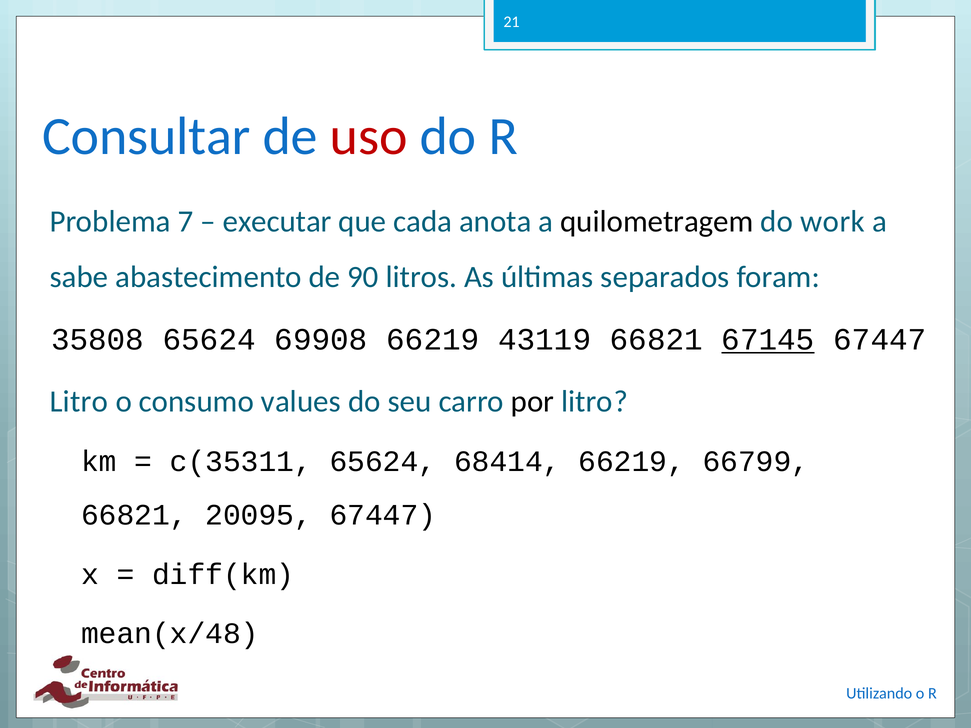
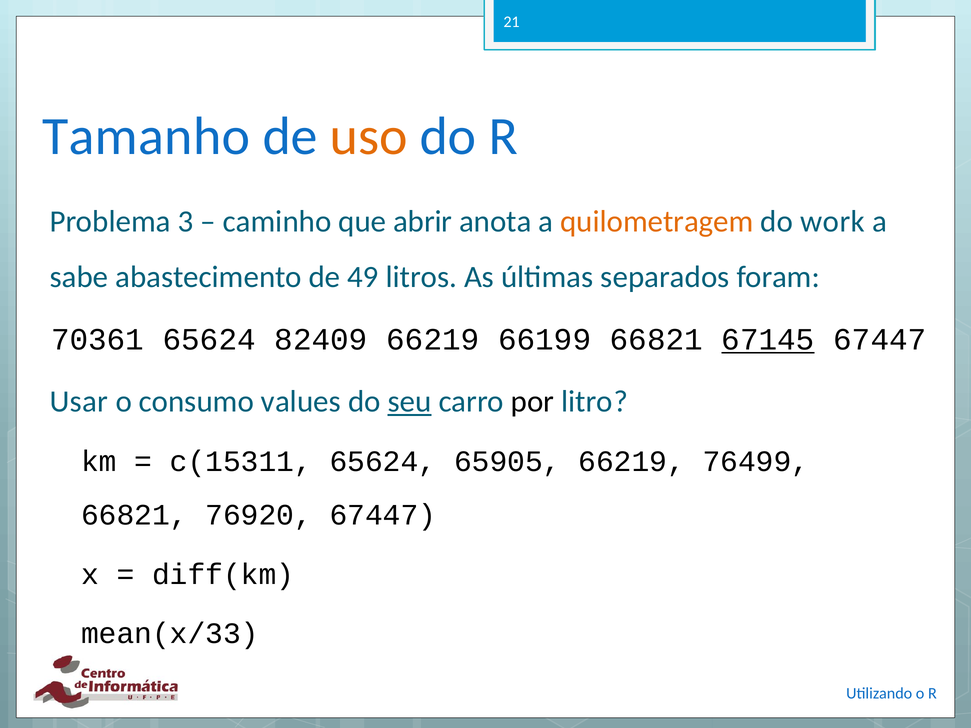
Consultar: Consultar -> Tamanho (146, 136)
uso colour: red -> orange (369, 136)
7: 7 -> 3 (186, 222)
executar: executar -> caminho (277, 222)
cada: cada -> abrir (423, 222)
quilometragem colour: black -> orange (657, 222)
90: 90 -> 49 (363, 277)
35808: 35808 -> 70361 (98, 340)
69908: 69908 -> 82409 (321, 340)
43119: 43119 -> 66199 (545, 340)
Litro: Litro -> Usar (79, 402)
seu underline: none -> present (410, 402)
c(35311: c(35311 -> c(15311 (241, 462)
68414: 68414 -> 65905 (507, 462)
66799: 66799 -> 76499 (756, 462)
20095: 20095 -> 76920 (259, 515)
mean(x/48: mean(x/48 -> mean(x/33 (170, 634)
